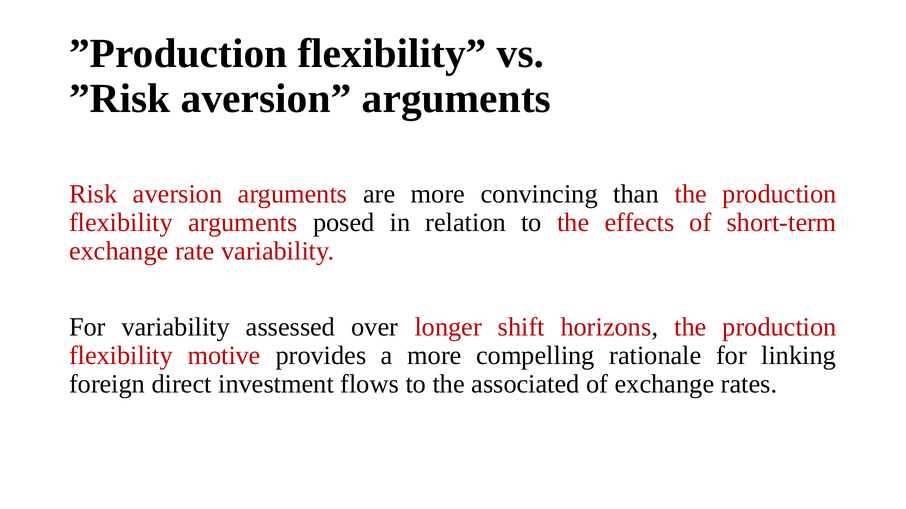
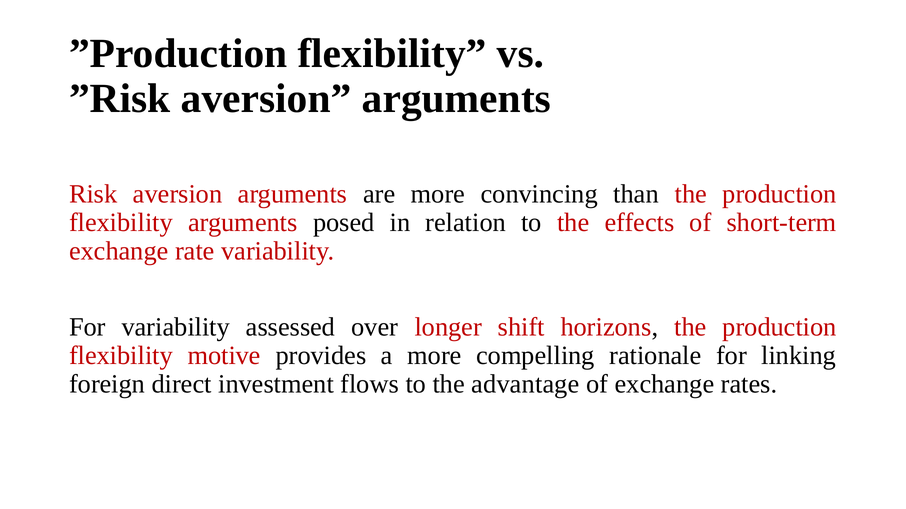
associated: associated -> advantage (525, 385)
